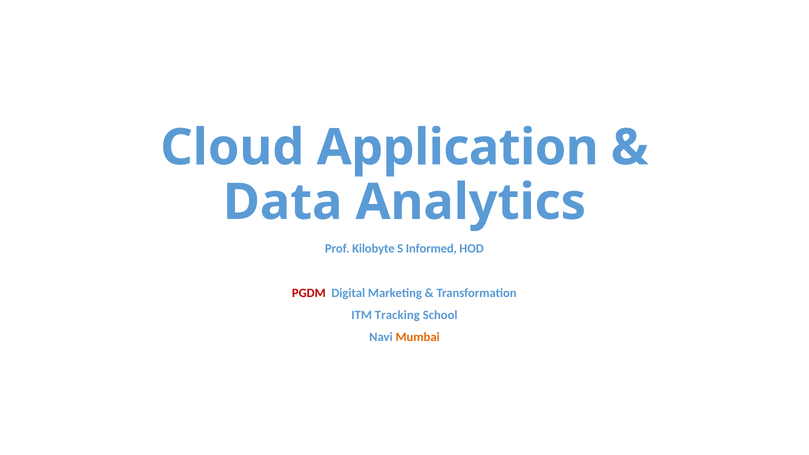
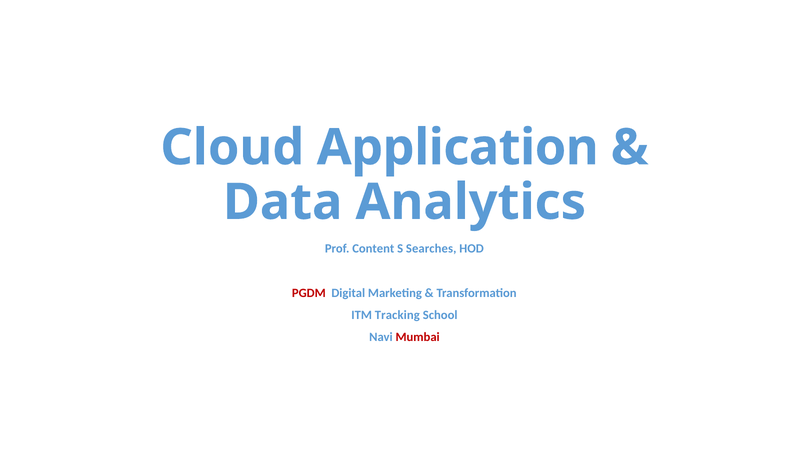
Kilobyte: Kilobyte -> Content (373, 249)
Informed: Informed -> Searches (431, 249)
Mumbai colour: orange -> red (418, 337)
